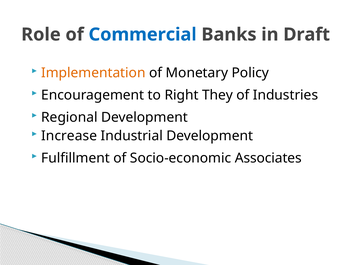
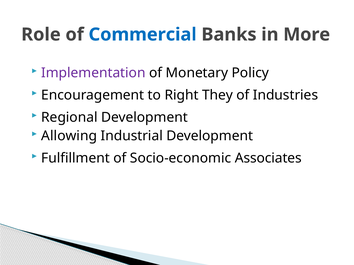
Draft: Draft -> More (307, 35)
Implementation colour: orange -> purple (93, 73)
Increase: Increase -> Allowing (69, 136)
